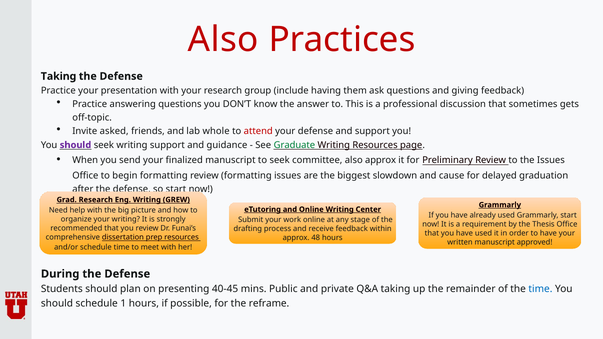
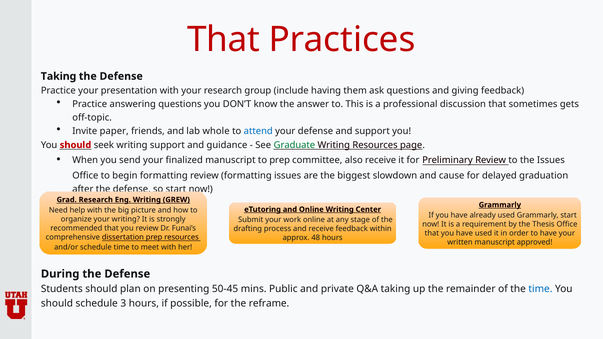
Also: Also -> That (224, 40)
asked: asked -> paper (114, 131)
attend colour: red -> blue (258, 131)
should colour: purple -> red (76, 145)
to seek: seek -> prep (280, 160)
also approx: approx -> receive (381, 160)
40-45: 40-45 -> 50-45 (225, 289)
1: 1 -> 3 (123, 304)
